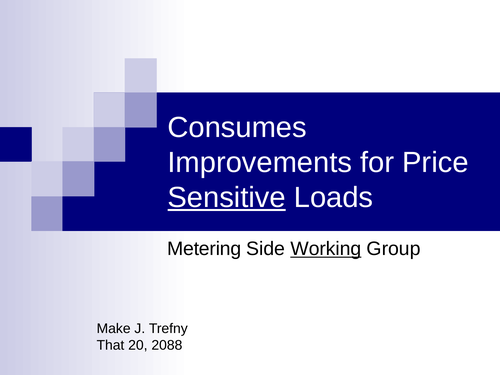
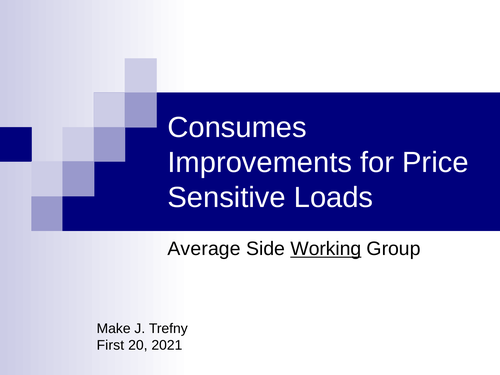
Sensitive underline: present -> none (227, 197)
Metering: Metering -> Average (204, 249)
That: That -> First (110, 345)
2088: 2088 -> 2021 (167, 345)
